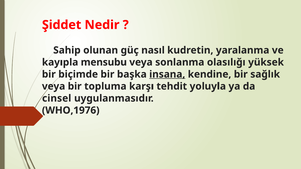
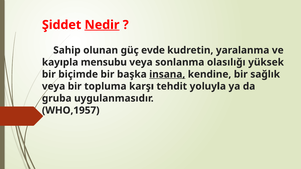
Nedir underline: none -> present (102, 25)
nasıl: nasıl -> evde (153, 50)
cinsel: cinsel -> gruba (57, 98)
WHO,1976: WHO,1976 -> WHO,1957 (71, 111)
